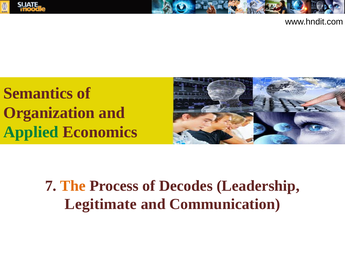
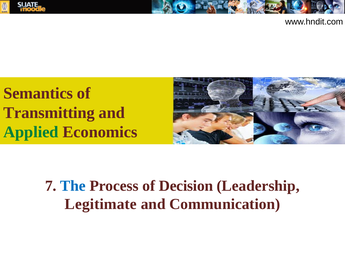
Organization: Organization -> Transmitting (49, 113)
The colour: orange -> blue (73, 186)
Decodes: Decodes -> Decision (186, 186)
